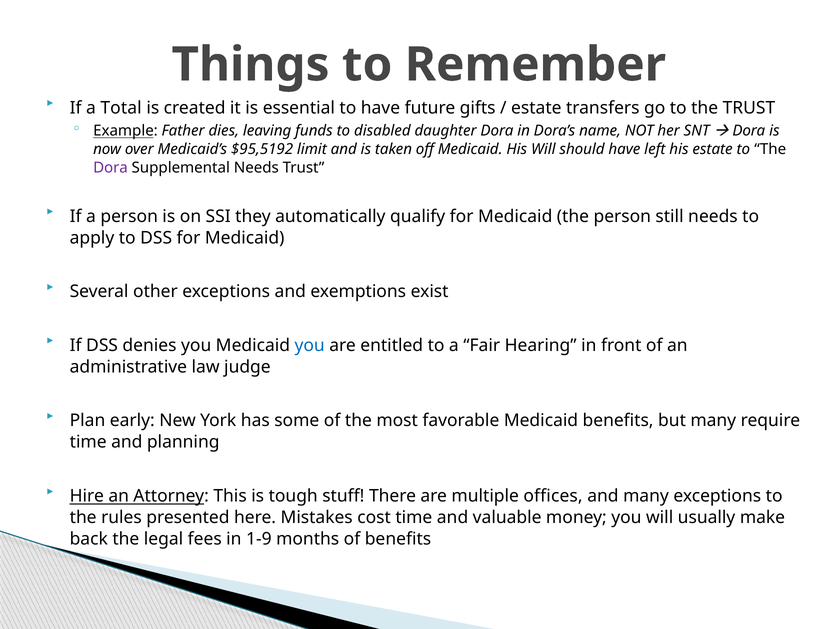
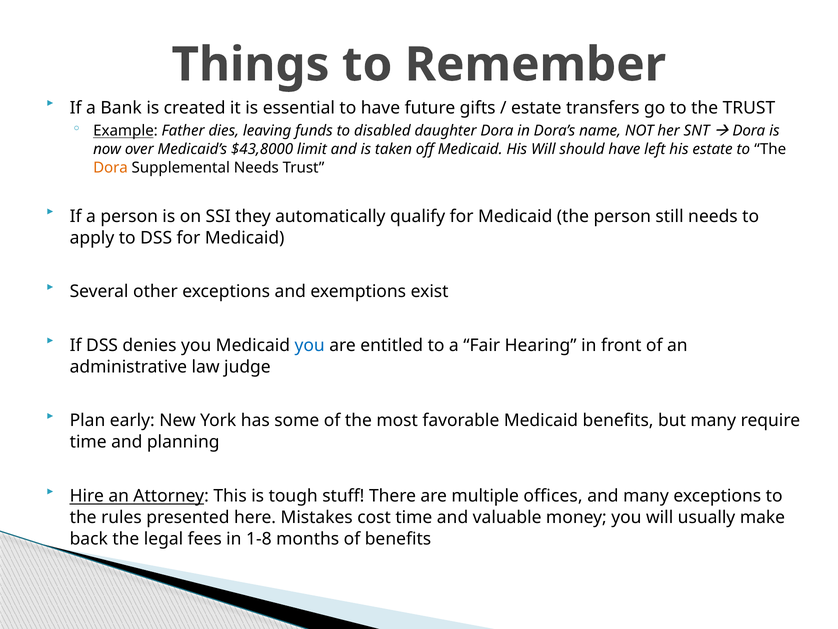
Total: Total -> Bank (121, 108)
$95,5192: $95,5192 -> $43,8000 (262, 149)
Dora colour: purple -> orange (110, 168)
1-9: 1-9 -> 1-8 (259, 539)
